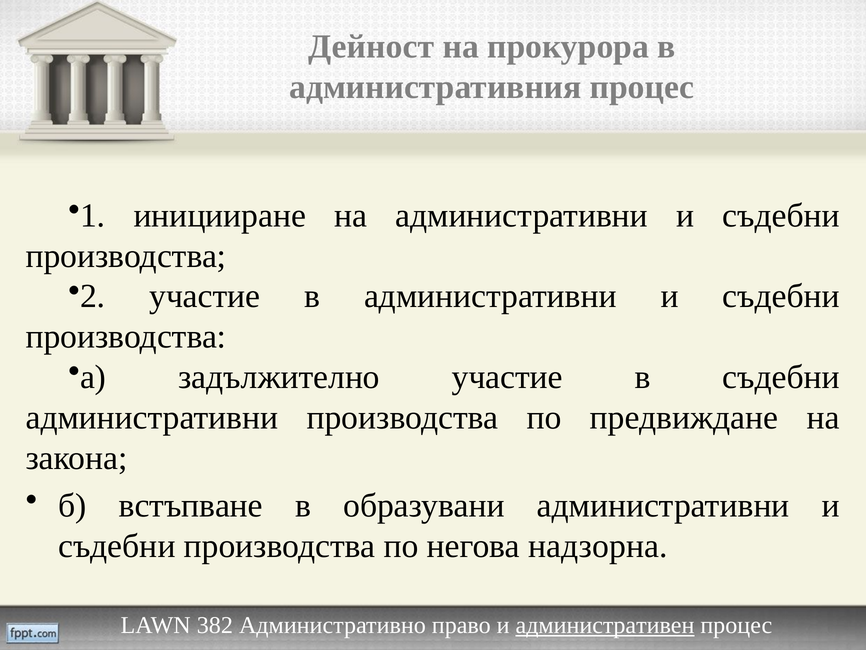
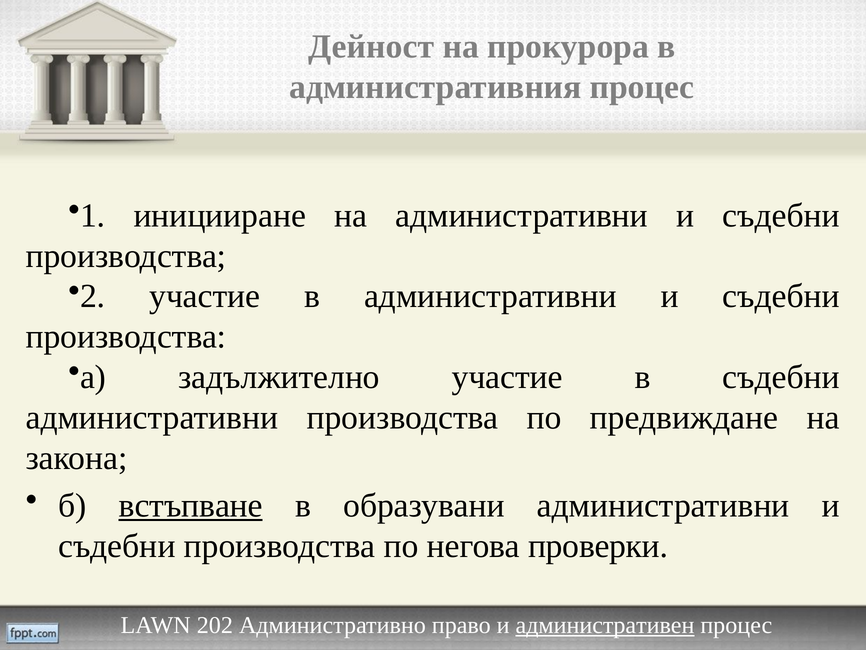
встъпване underline: none -> present (191, 505)
надзорна: надзорна -> проверки (598, 546)
382: 382 -> 202 (215, 625)
